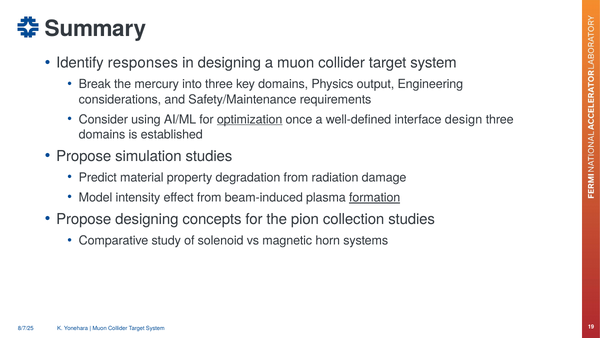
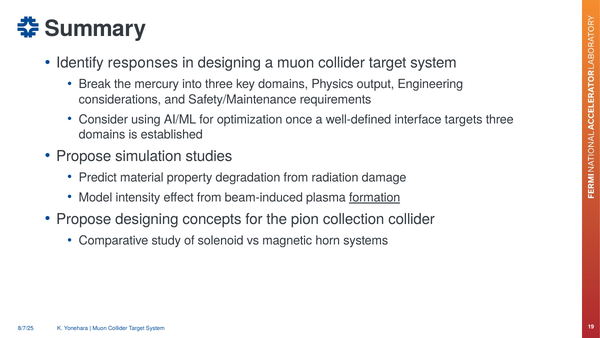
optimization underline: present -> none (250, 119)
design: design -> targets (464, 119)
collection studies: studies -> collider (412, 219)
